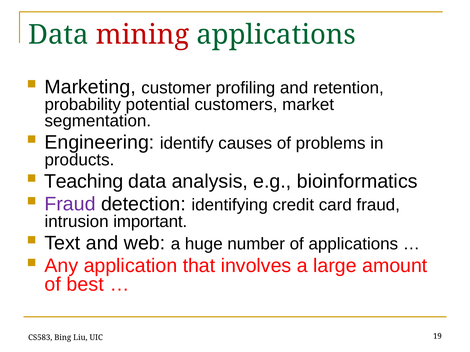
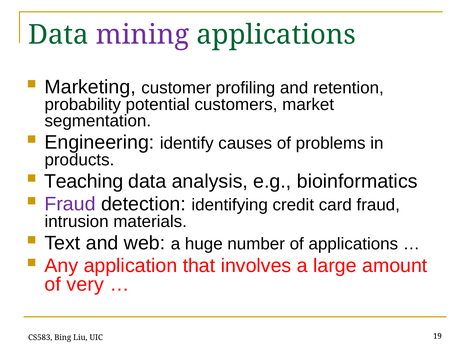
mining colour: red -> purple (143, 35)
important: important -> materials (150, 222)
best: best -> very (85, 285)
